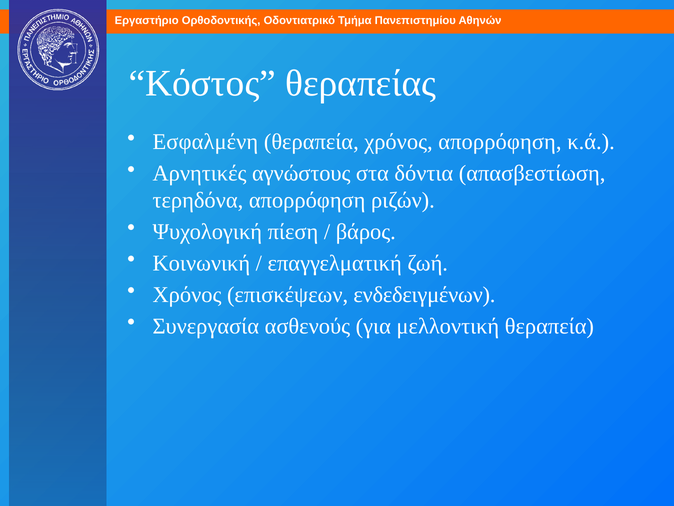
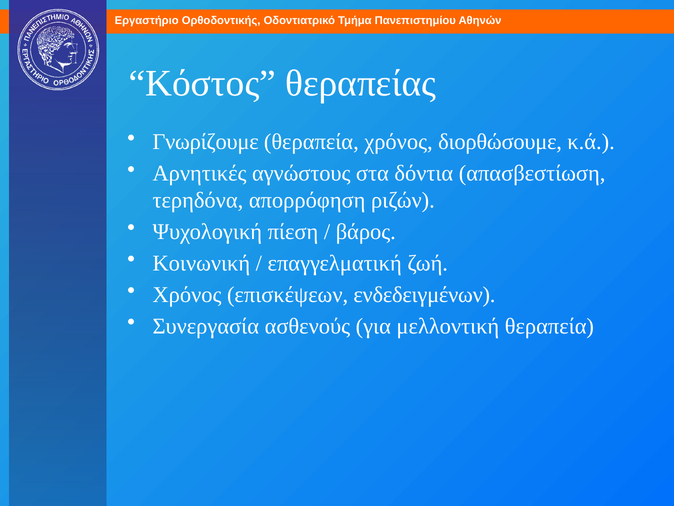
Εσφαλμένη: Εσφαλμένη -> Γνωρίζουμε (206, 142)
χρόνος απορρόφηση: απορρόφηση -> διορθώσουμε (500, 142)
